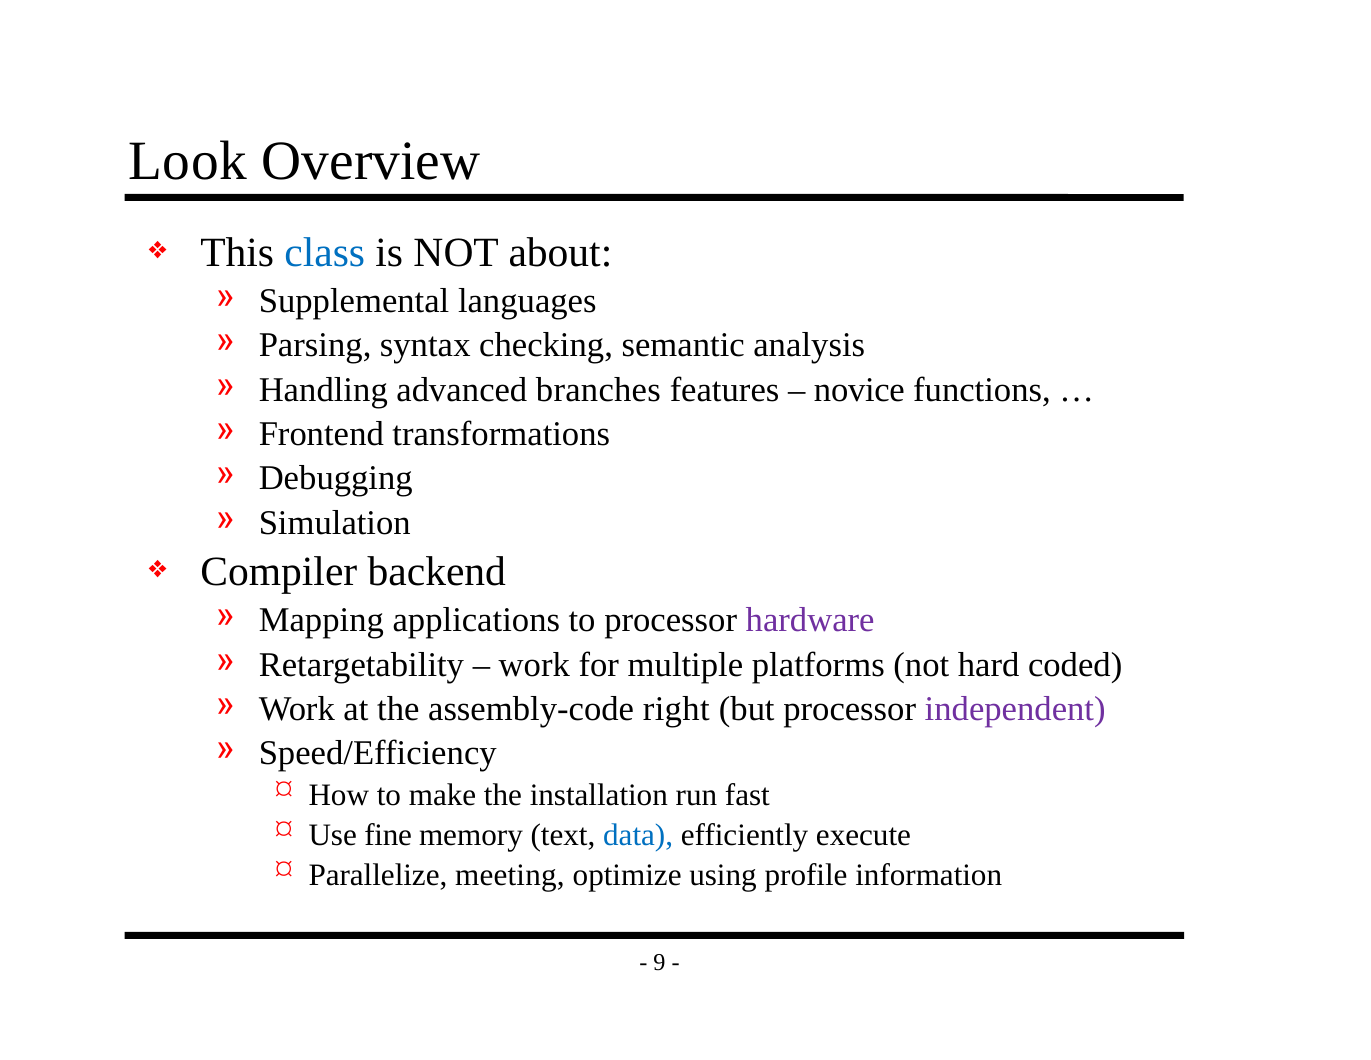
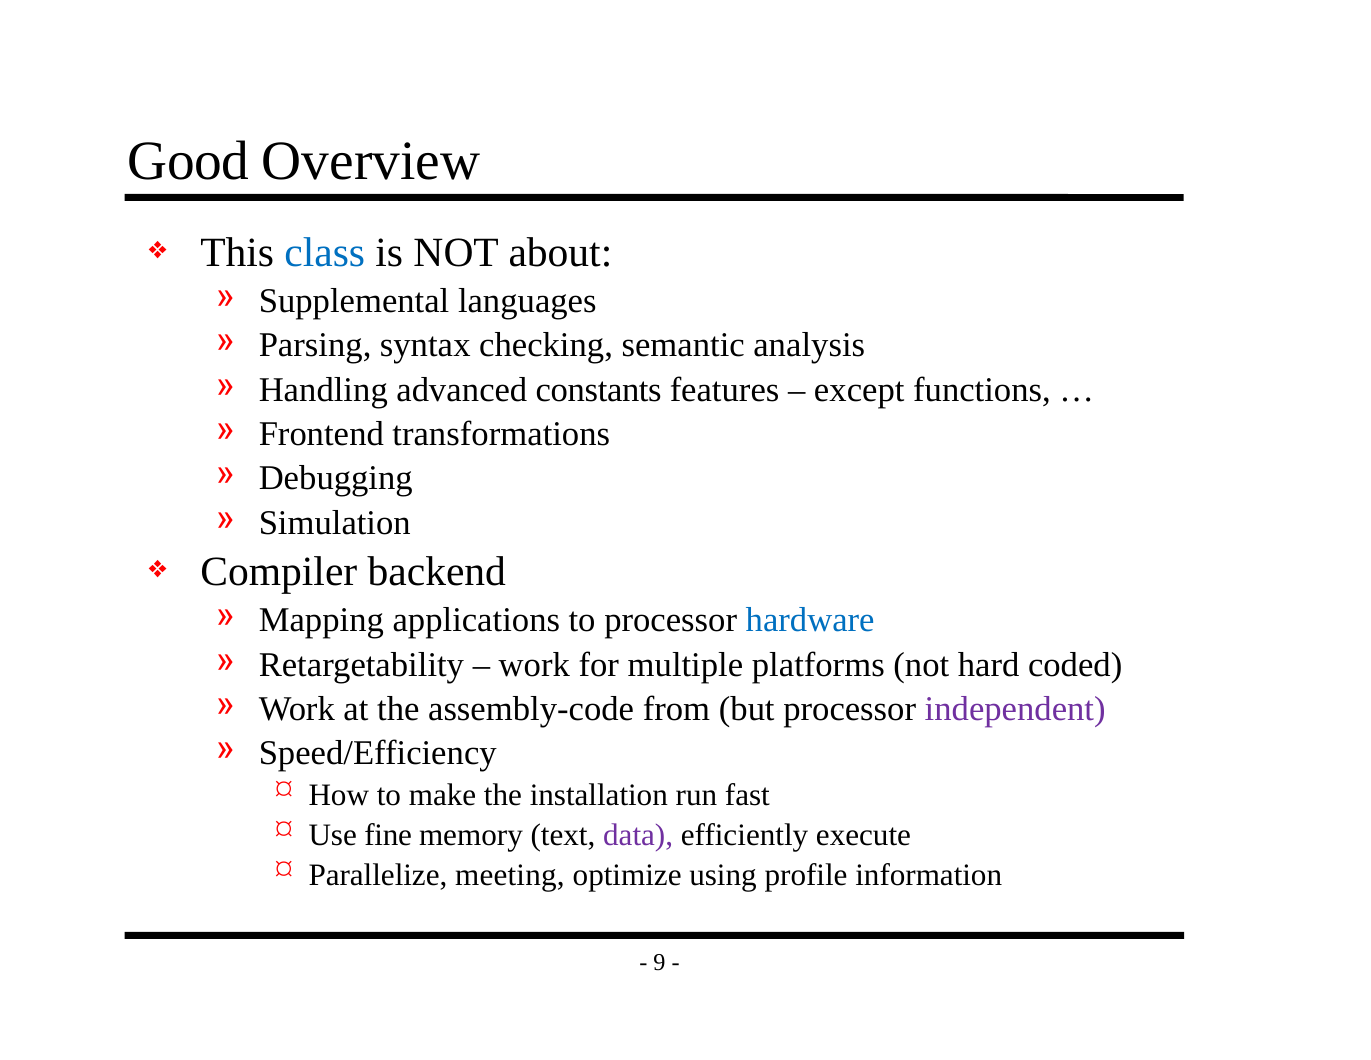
Look: Look -> Good (188, 161)
branches: branches -> constants (599, 390)
novice: novice -> except (859, 390)
hardware colour: purple -> blue (810, 620)
right: right -> from (676, 709)
data colour: blue -> purple (638, 835)
